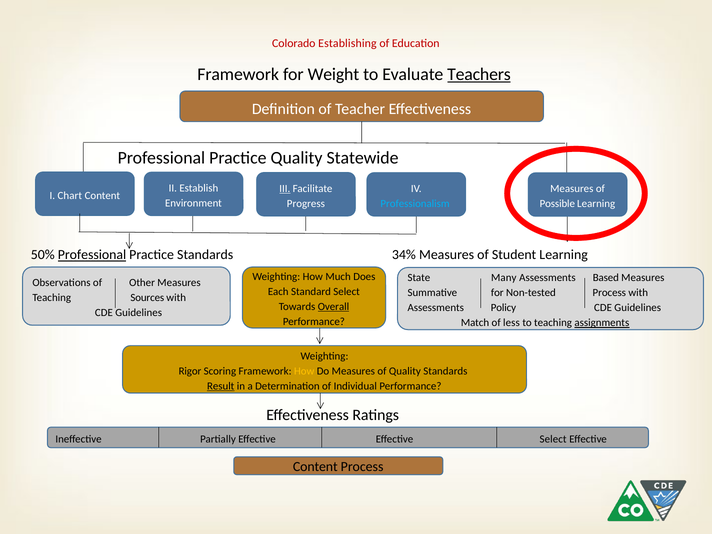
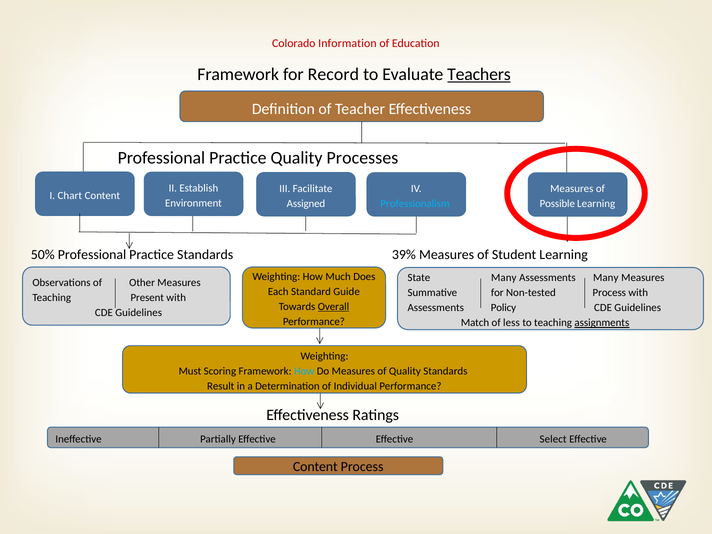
Establishing: Establishing -> Information (347, 43)
Weight: Weight -> Record (333, 75)
Statewide: Statewide -> Processes (362, 158)
III underline: present -> none (285, 188)
Progress: Progress -> Assigned (306, 203)
Professional underline: present -> none (92, 255)
34%: 34% -> 39% (404, 255)
Assessments Based: Based -> Many (606, 278)
Standard Select: Select -> Guide (347, 292)
Sources: Sources -> Present (147, 298)
Rigor: Rigor -> Must (190, 371)
How colour: yellow -> light blue (304, 371)
Result underline: present -> none (221, 386)
